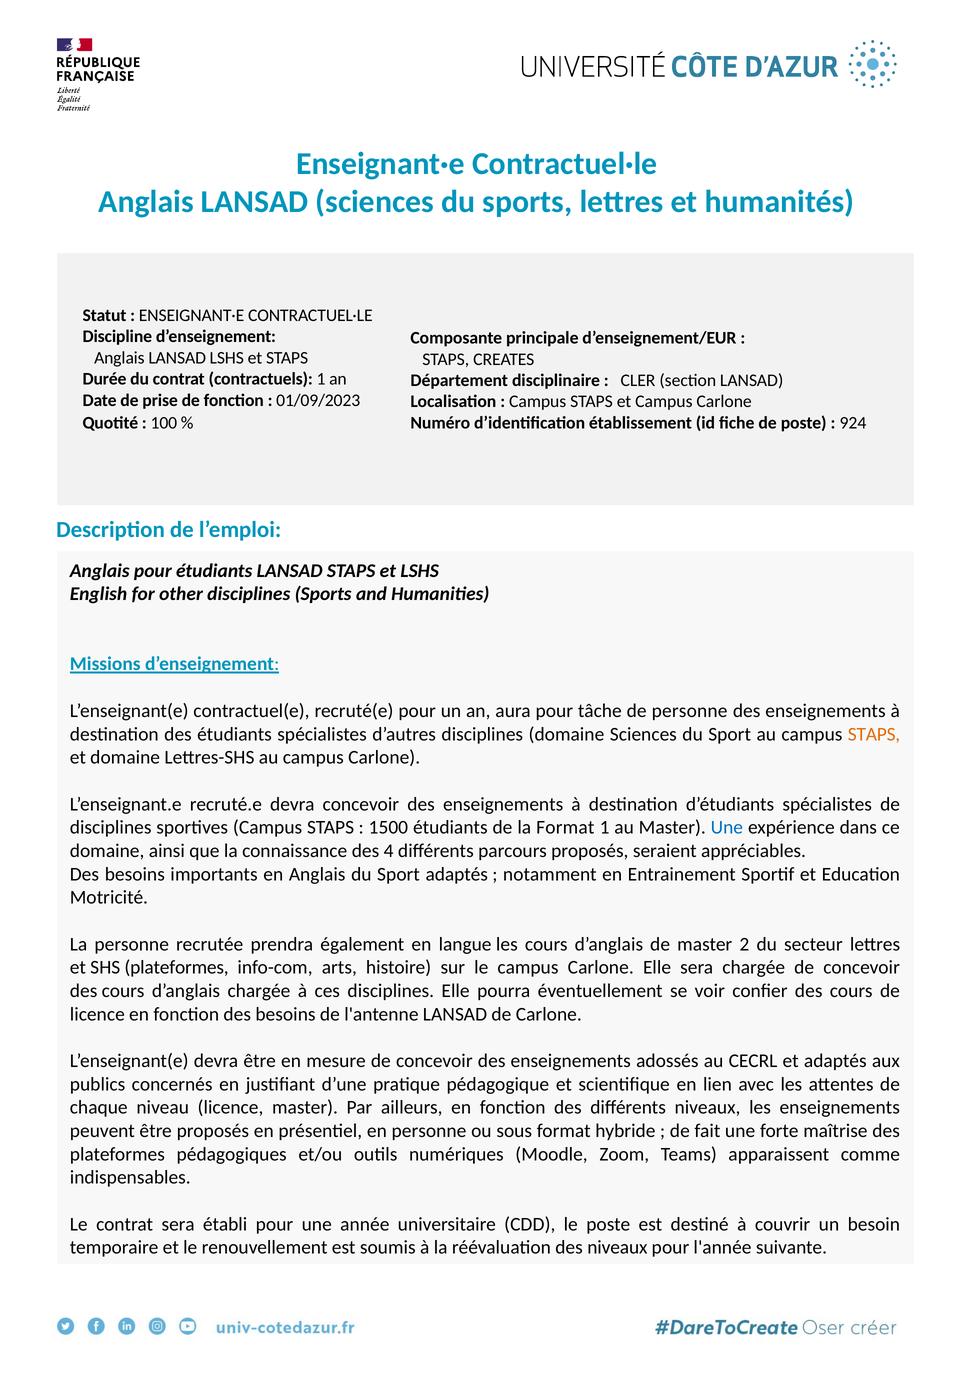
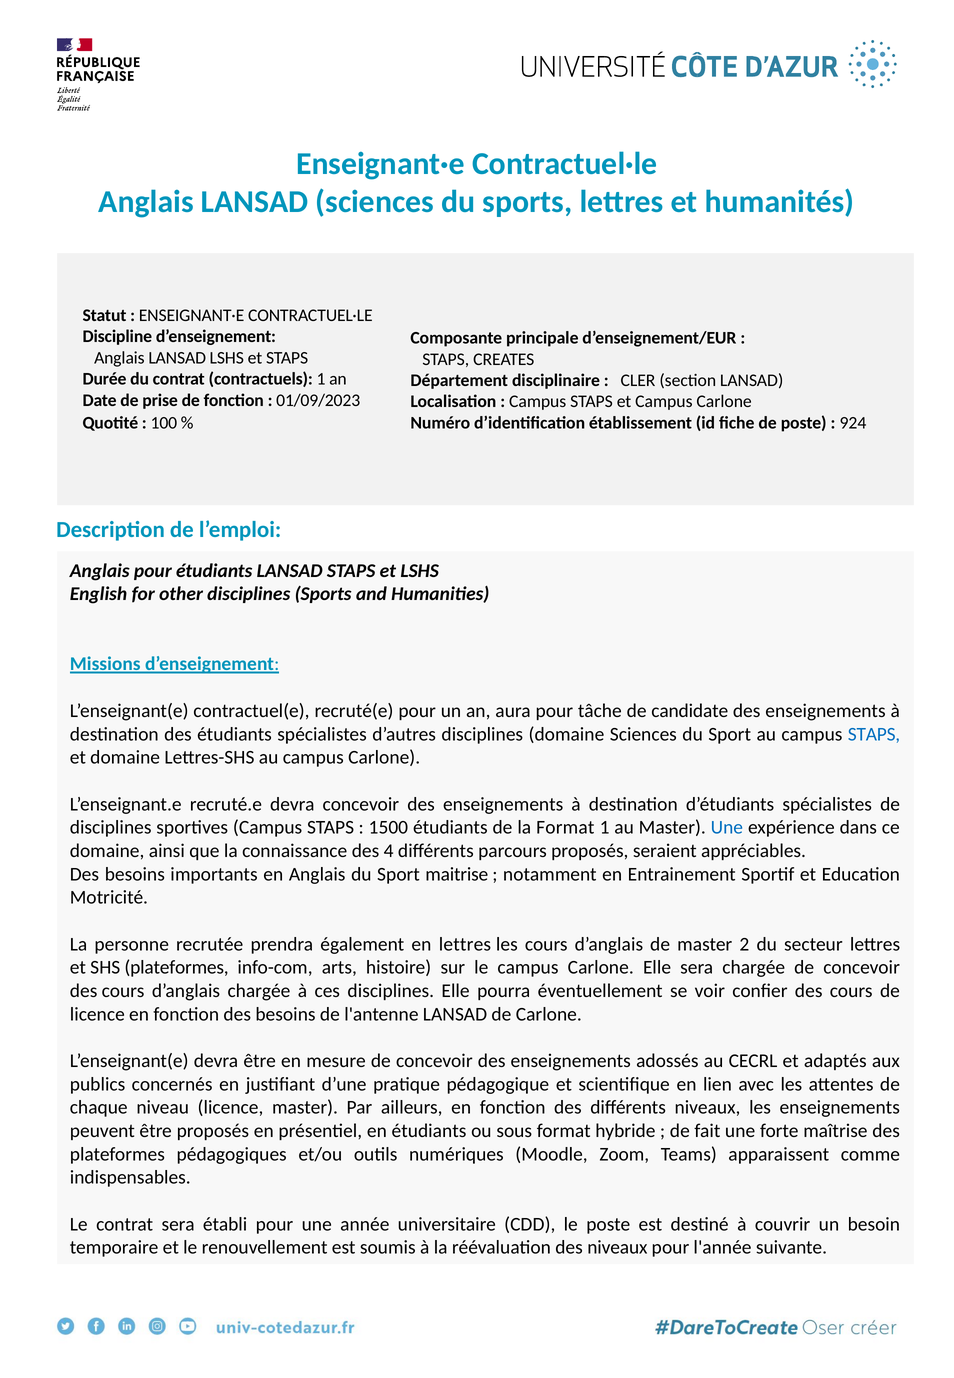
de personne: personne -> candidate (690, 711)
STAPS colour: orange -> blue (874, 734)
Sport adaptés: adaptés -> maitrise (457, 874)
en langue: langue -> lettres (465, 944)
en personne: personne -> étudiants (429, 1131)
